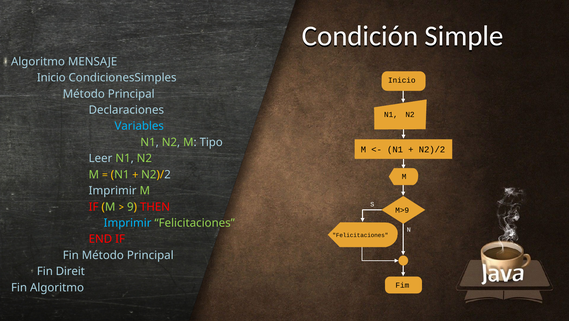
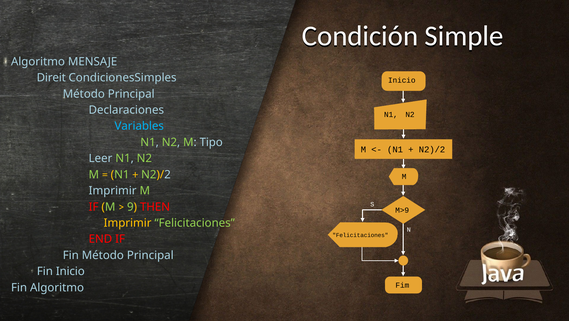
Inicio: Inicio -> Direit (51, 78)
Imprimir colour: light blue -> yellow (128, 223)
Fin Direit: Direit -> Inicio (70, 271)
